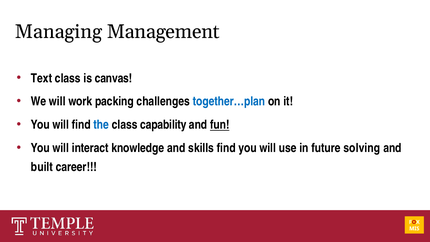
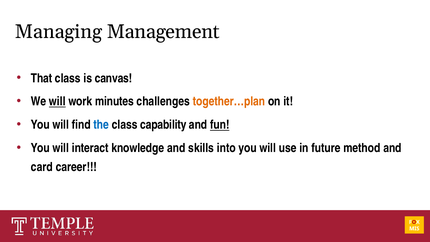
Text: Text -> That (42, 78)
will underline: none -> present (57, 101)
packing: packing -> minutes (114, 101)
together…plan colour: blue -> orange (229, 101)
skills find: find -> into (226, 148)
solving: solving -> method (362, 148)
built: built -> card (42, 167)
